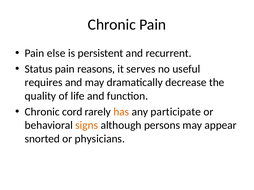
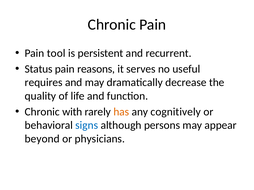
else: else -> tool (56, 53)
cord: cord -> with (72, 112)
participate: participate -> cognitively (176, 112)
signs colour: orange -> blue (87, 126)
snorted: snorted -> beyond (42, 139)
